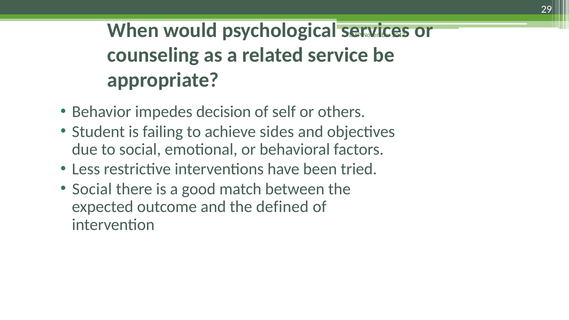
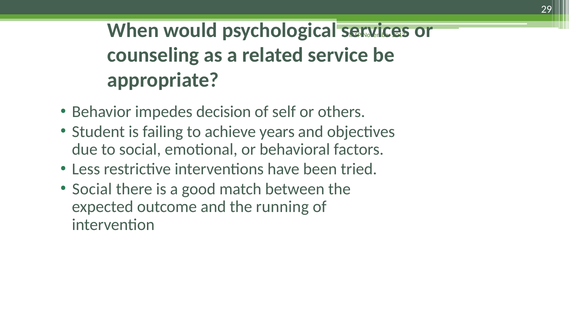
sides: sides -> years (277, 132)
defined: defined -> running (282, 207)
